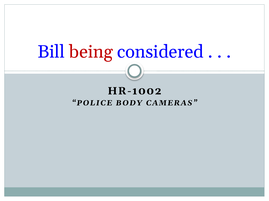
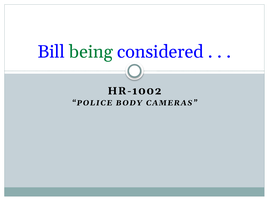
being colour: red -> green (91, 52)
